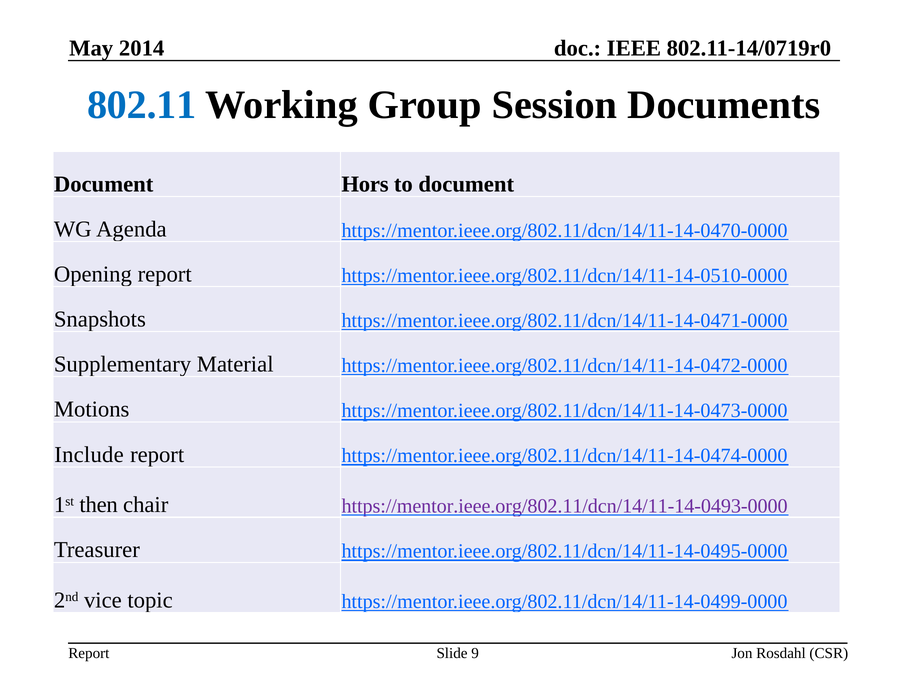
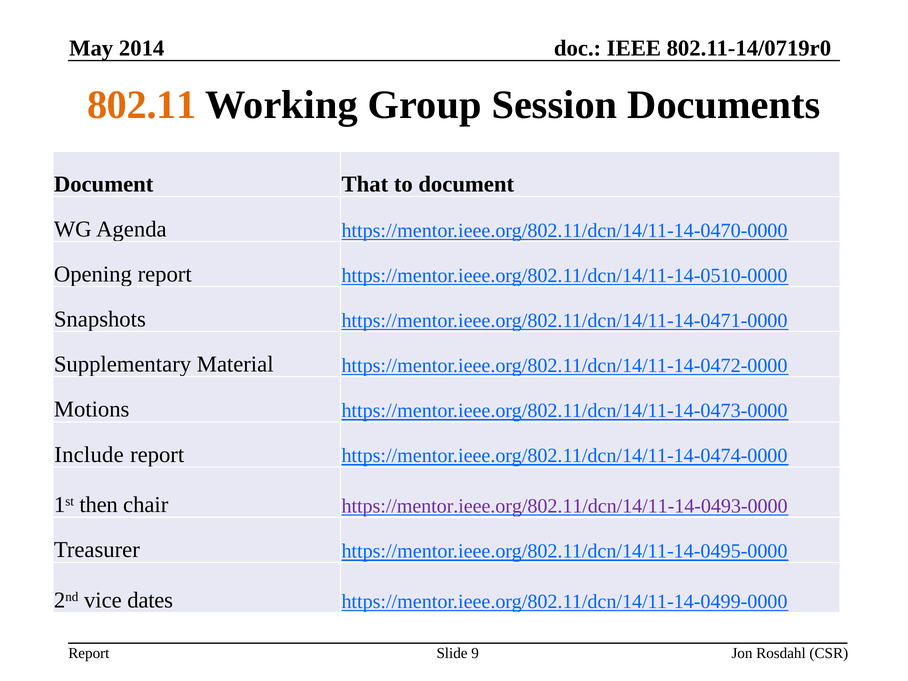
802.11 colour: blue -> orange (142, 105)
Hors: Hors -> That (365, 184)
topic: topic -> dates (150, 600)
